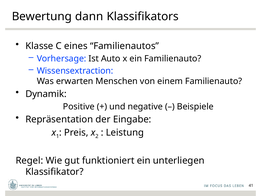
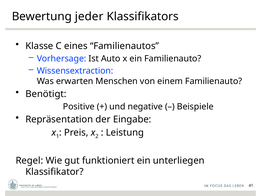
dann: dann -> jeder (89, 17)
Dynamik: Dynamik -> Benötigt (46, 94)
